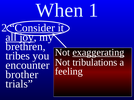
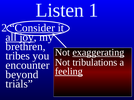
When: When -> Listen (60, 10)
feeling underline: none -> present (69, 72)
brother: brother -> beyond (22, 75)
